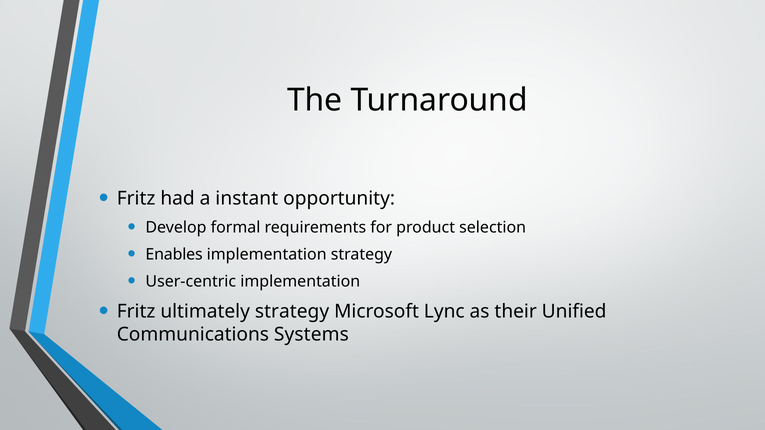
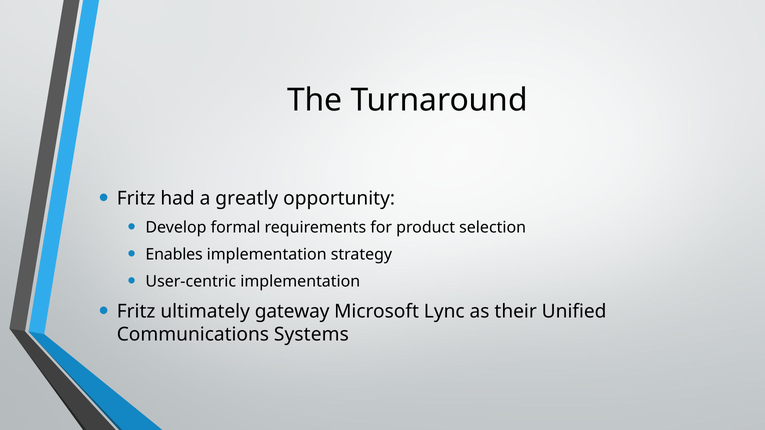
instant: instant -> greatly (247, 199)
ultimately strategy: strategy -> gateway (292, 312)
